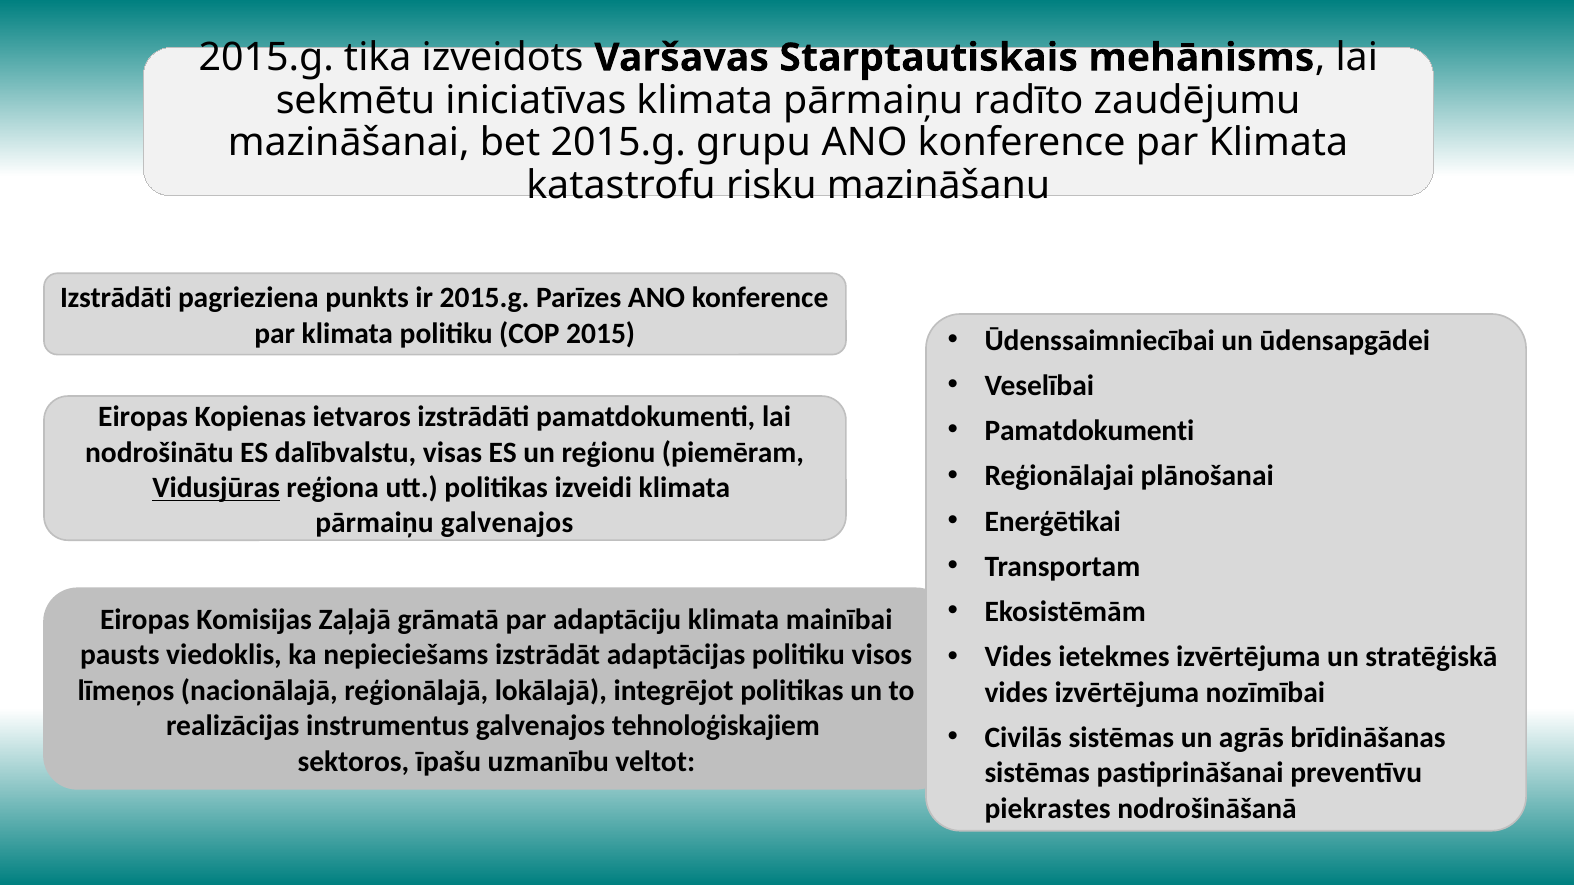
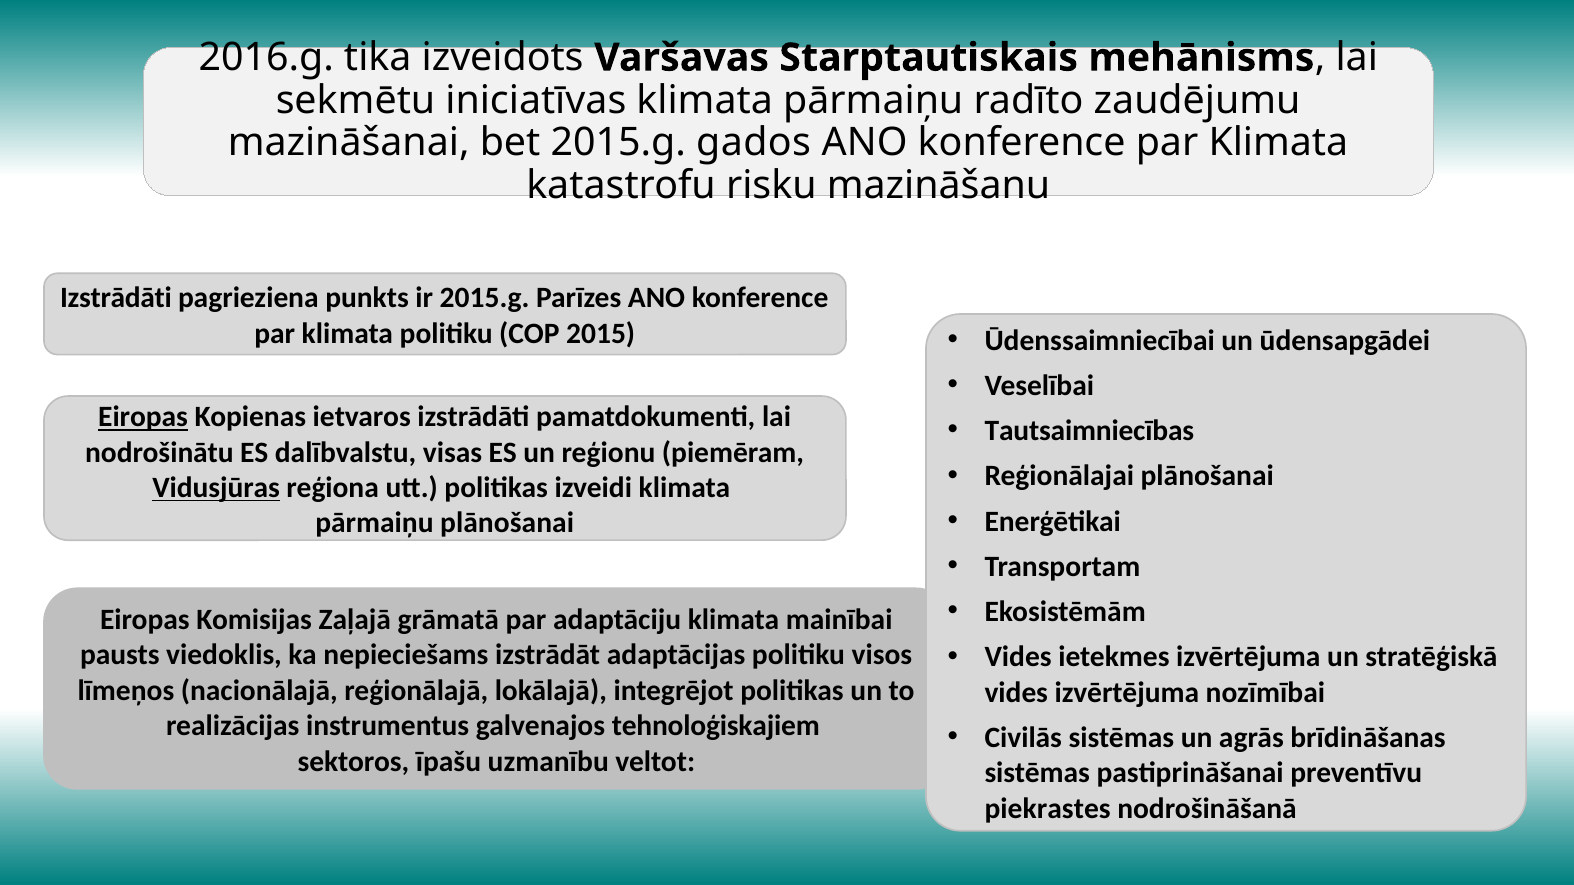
2015.g: 2015.g -> 2016.g (266, 58)
grupu: grupu -> gados (754, 143)
Eiropas underline: none -> present (143, 417)
Pamatdokumenti: Pamatdokumenti -> Tautsaimniecības (1089, 431)
pārmaiņu galvenajos: galvenajos -> plānošanai (507, 523)
